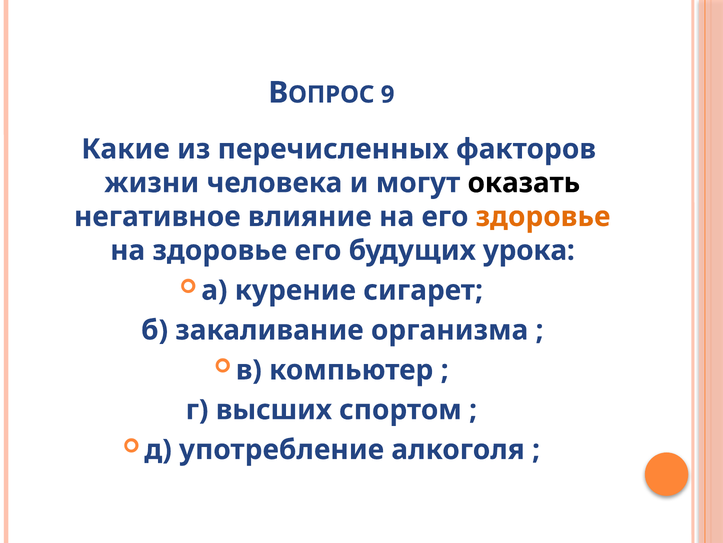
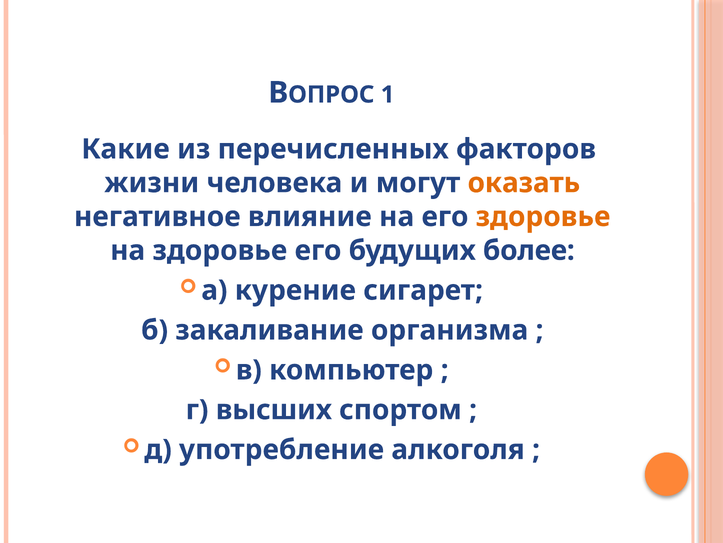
9: 9 -> 1 (388, 95)
оказать colour: black -> orange (524, 183)
урока: урока -> более (529, 250)
